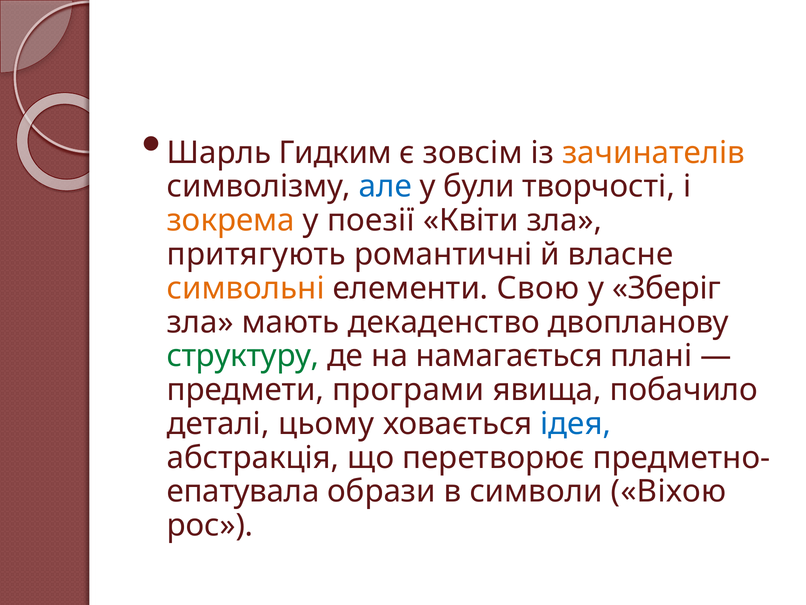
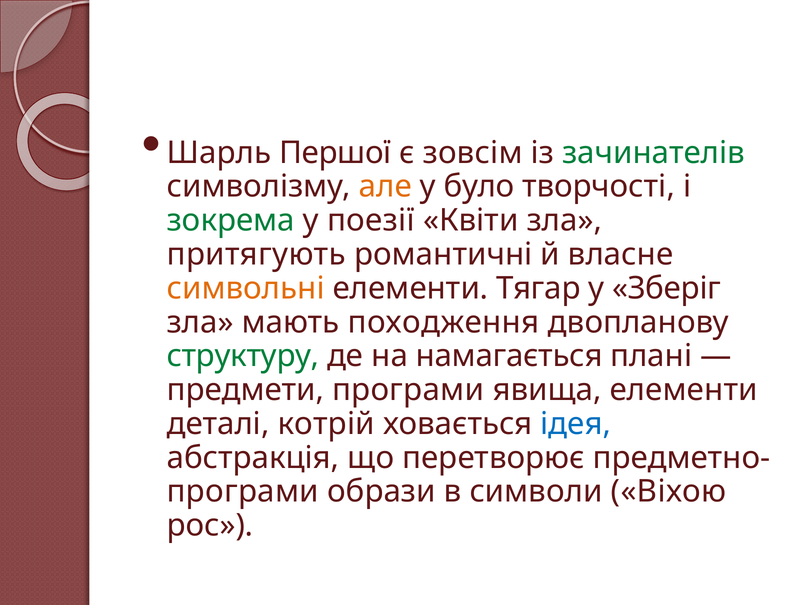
Гидким: Гидким -> Першої (335, 153)
зачинателів colour: orange -> green (654, 153)
але colour: blue -> orange (385, 186)
були: були -> було (479, 186)
зокрема colour: orange -> green (231, 220)
Свою: Свою -> Тягар (538, 288)
декаденство: декаденство -> походження (444, 322)
явища побачило: побачило -> елементи (684, 390)
цьому: цьому -> котрій (326, 423)
епатувала: епатувала -> програми (243, 491)
